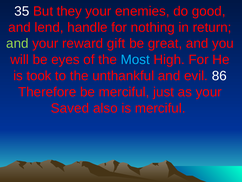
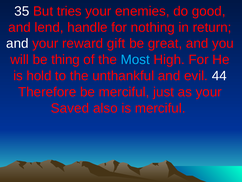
they: they -> tries (69, 11)
and colour: light green -> white (17, 43)
eyes: eyes -> thing (66, 60)
took: took -> hold (39, 76)
86: 86 -> 44 (219, 76)
